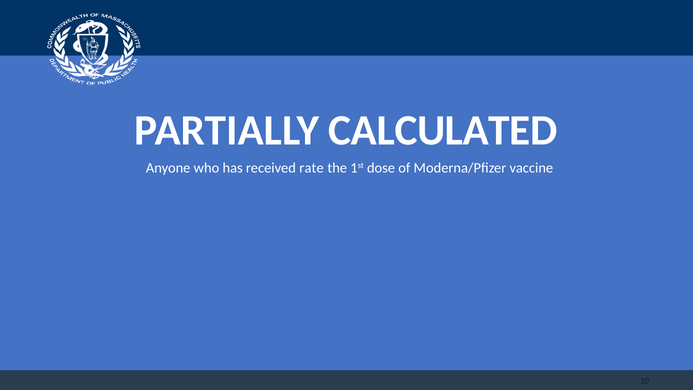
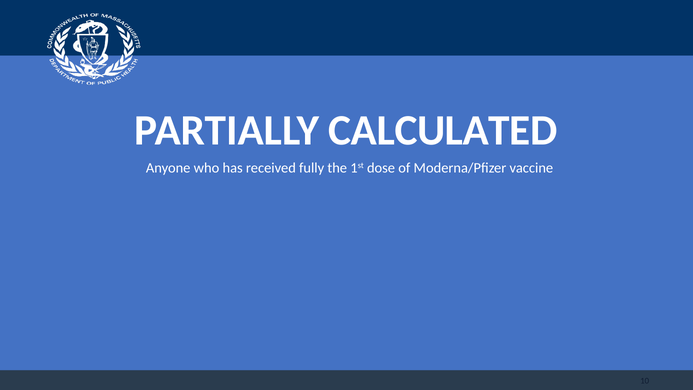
rate: rate -> fully (312, 168)
